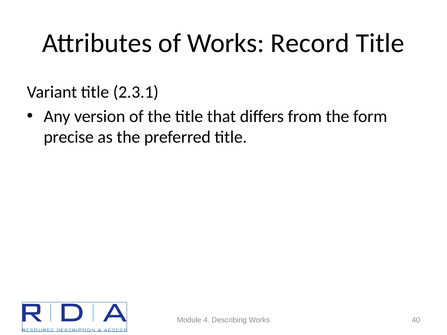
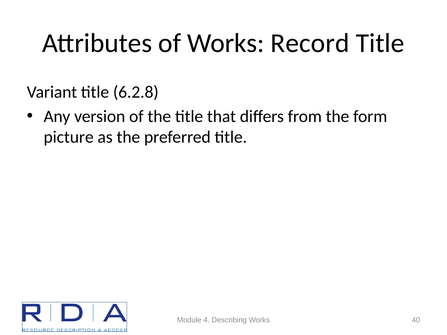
2.3.1: 2.3.1 -> 6.2.8 (136, 92)
precise: precise -> picture (69, 137)
